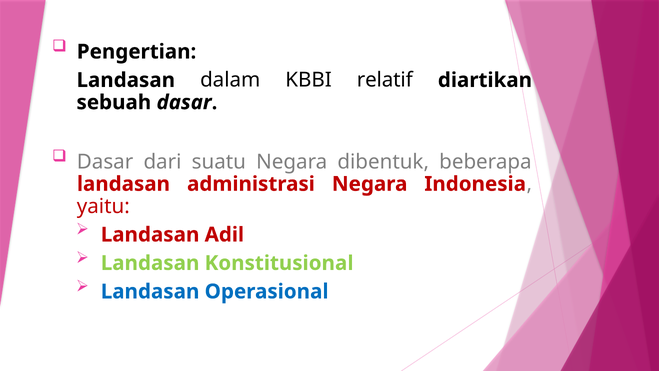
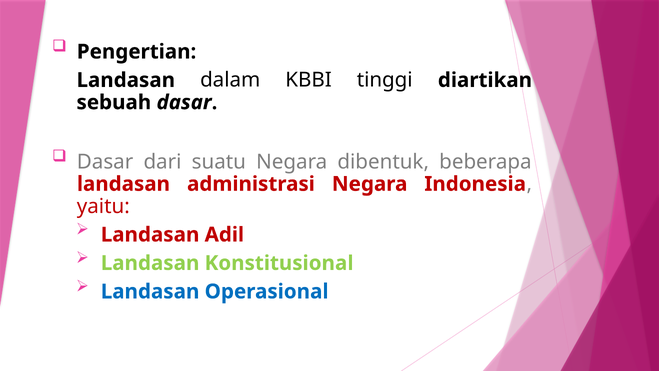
relatif: relatif -> tinggi (385, 80)
